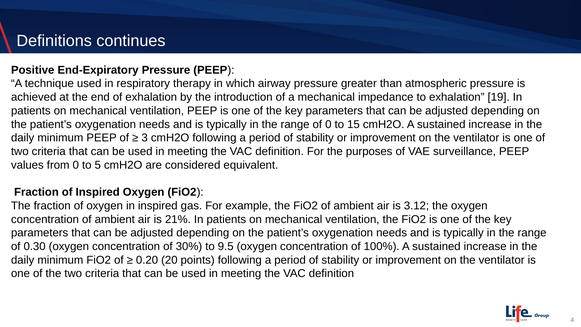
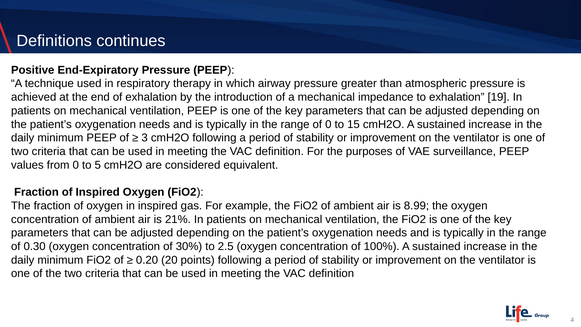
3.12: 3.12 -> 8.99 (416, 206)
9.5: 9.5 -> 2.5 (226, 246)
